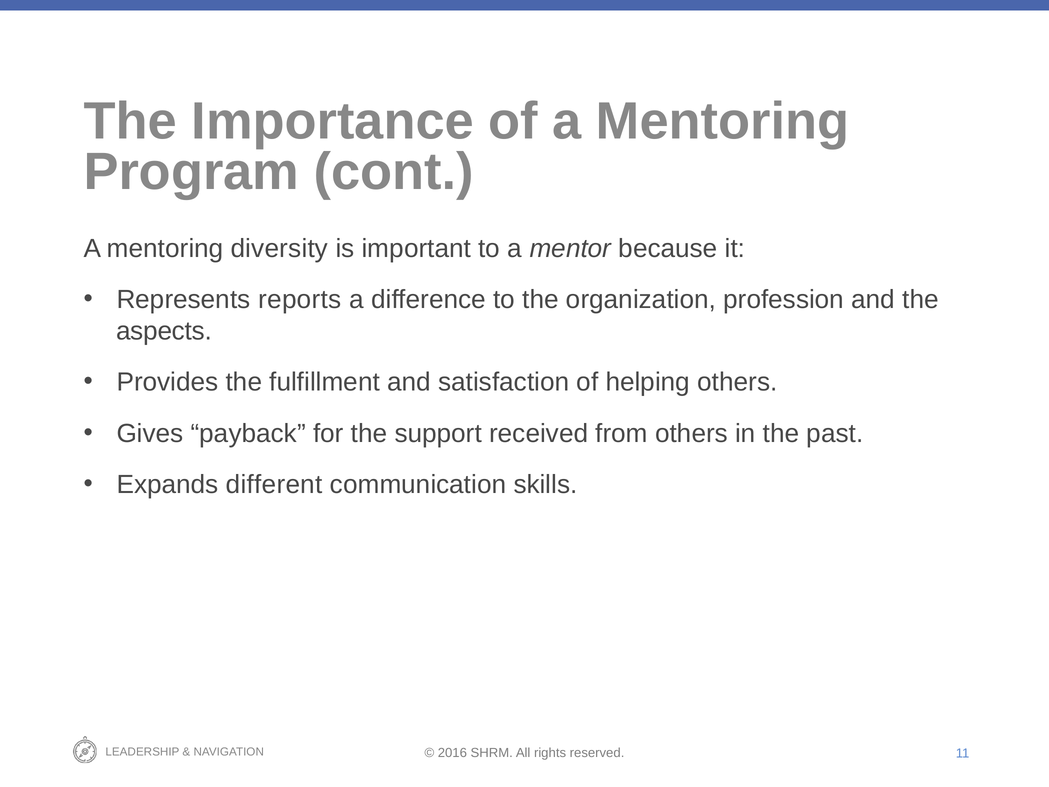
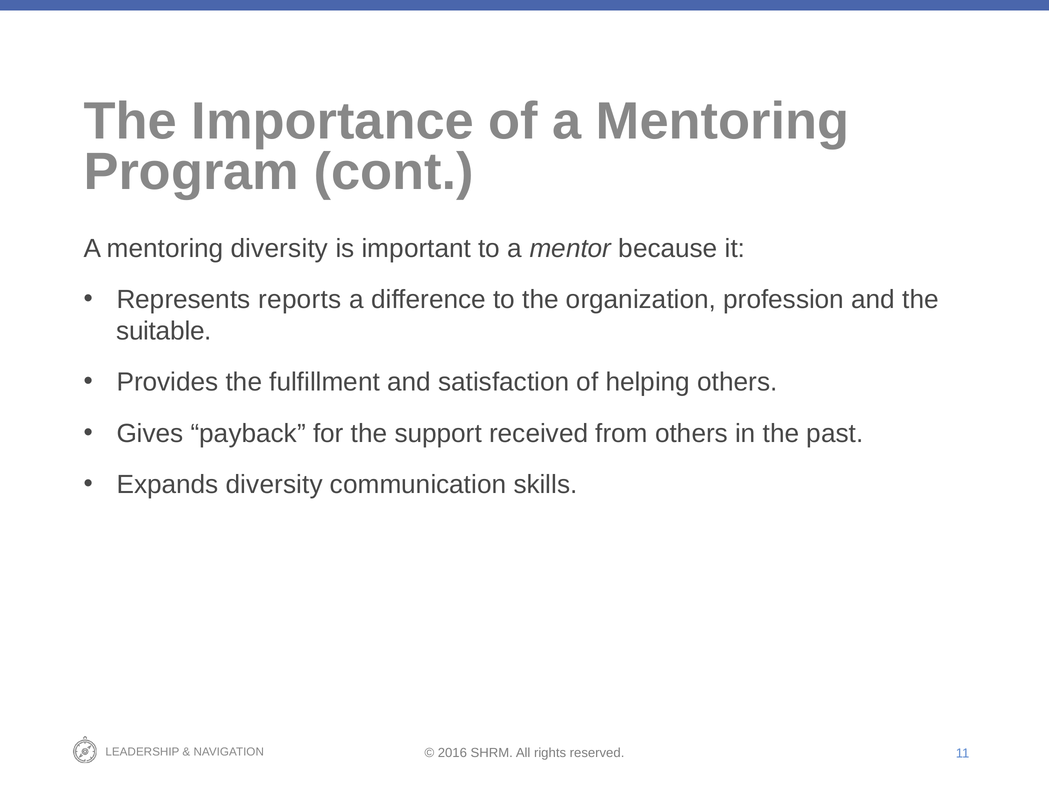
aspects: aspects -> suitable (164, 331)
Expands different: different -> diversity (274, 484)
